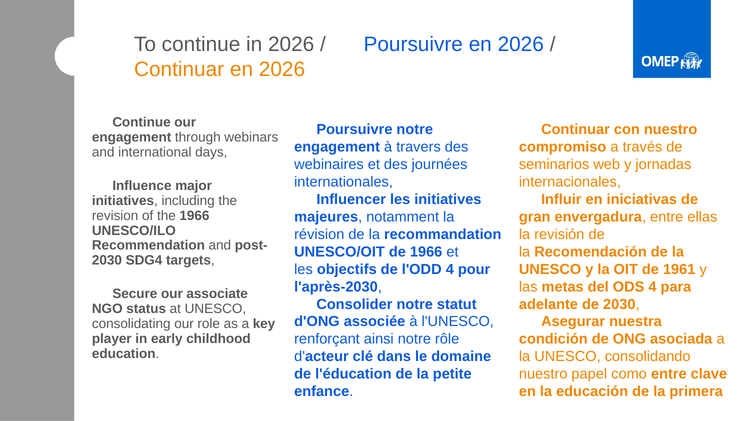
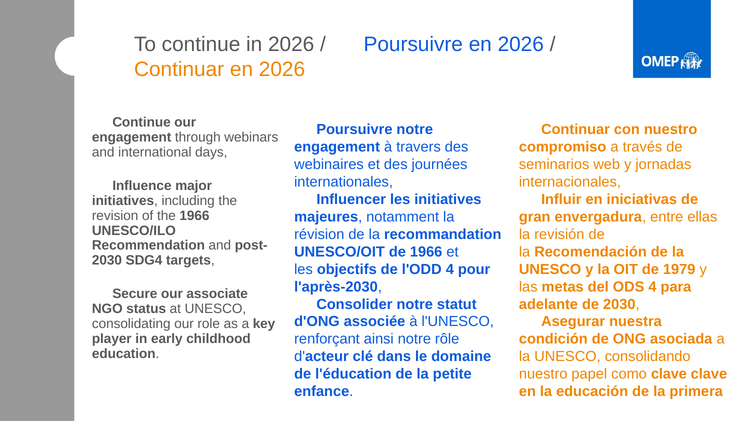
1961: 1961 -> 1979 (679, 269)
como entre: entre -> clave (669, 374)
